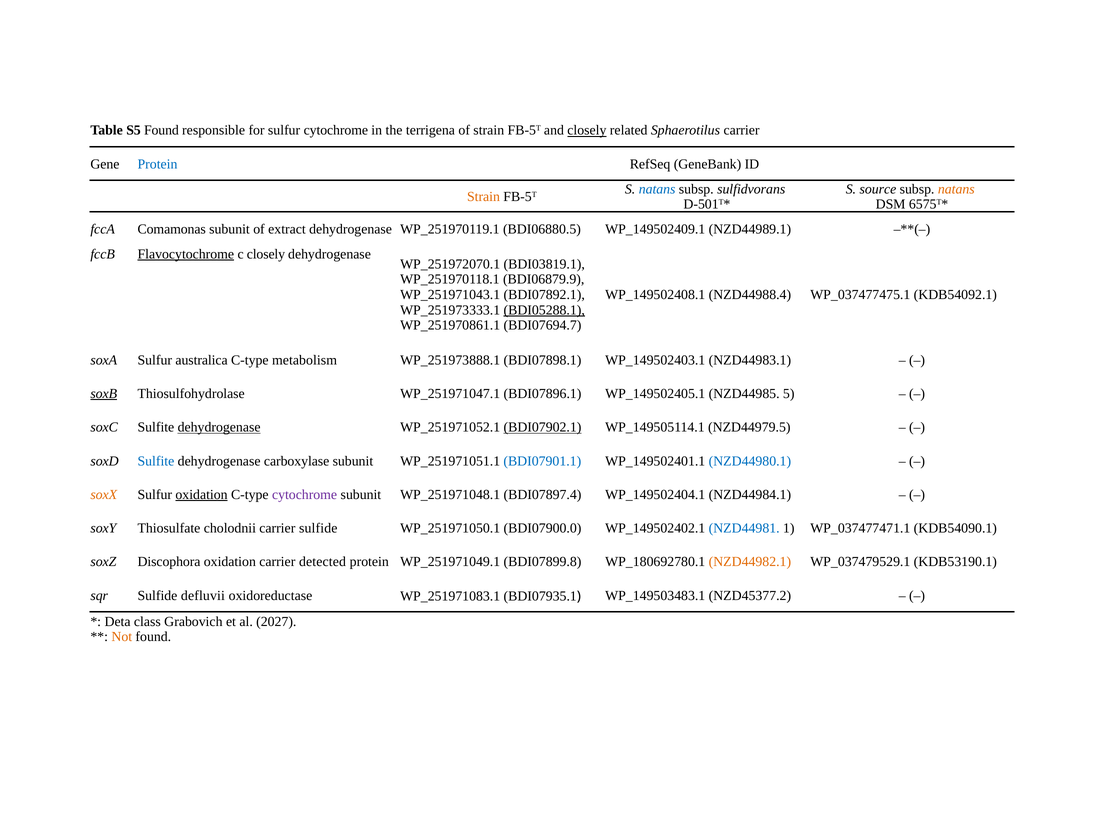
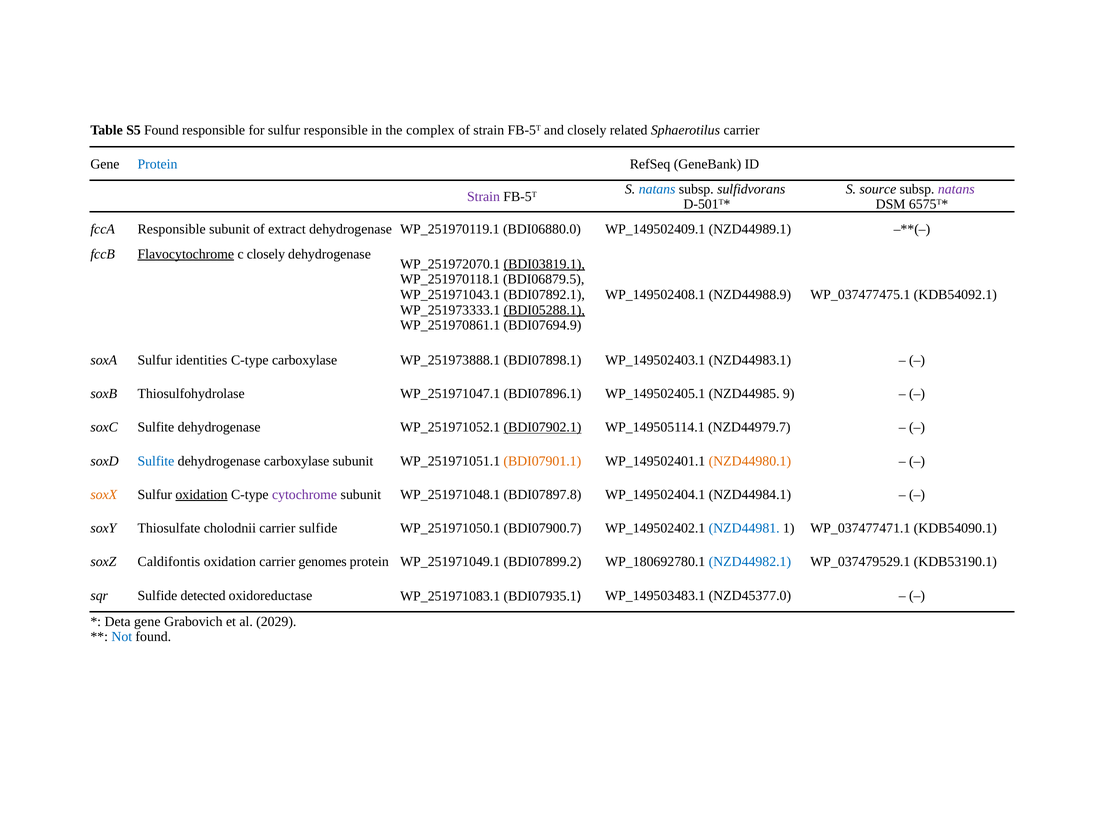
sulfur cytochrome: cytochrome -> responsible (336, 130)
terrigena: terrigena -> complex (430, 130)
closely underline: present -> none (587, 130)
natans colour: orange -> purple (956, 189)
Strain colour: orange -> purple (483, 197)
fccA Comamonas: Comamonas -> Responsible (172, 229)
BDI06880.5: BDI06880.5 -> BDI06880.0 (542, 229)
BDI03819.1 underline: none -> present (544, 264)
BDI06879.9: BDI06879.9 -> BDI06879.5 (544, 279)
NZD44988.4: NZD44988.4 -> NZD44988.9 (750, 295)
BDI07694.7: BDI07694.7 -> BDI07694.9 (543, 325)
australica: australica -> identities (201, 360)
C-type metabolism: metabolism -> carboxylase (305, 360)
soxB underline: present -> none (104, 394)
5: 5 -> 9 (789, 394)
dehydrogenase underline: present -> none (219, 427)
NZD44979.5: NZD44979.5 -> NZD44979.7 (749, 427)
BDI07901.1 colour: blue -> orange (542, 461)
NZD44980.1 colour: blue -> orange (750, 461)
BDI07897.4: BDI07897.4 -> BDI07897.8 (543, 495)
BDI07900.0: BDI07900.0 -> BDI07900.7 (543, 528)
Discophora: Discophora -> Caldifontis (169, 562)
detected: detected -> genomes (323, 562)
BDI07899.8: BDI07899.8 -> BDI07899.2 (543, 562)
NZD44982.1 colour: orange -> blue (750, 562)
defluvii: defluvii -> detected (203, 596)
NZD45377.2: NZD45377.2 -> NZD45377.0 (750, 596)
Deta class: class -> gene (147, 622)
2027: 2027 -> 2029 (276, 622)
Not colour: orange -> blue (122, 637)
